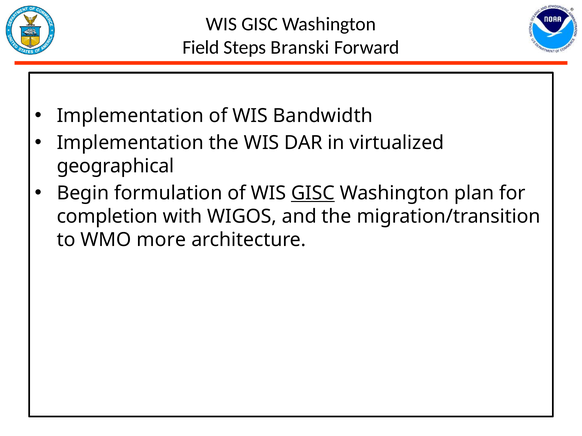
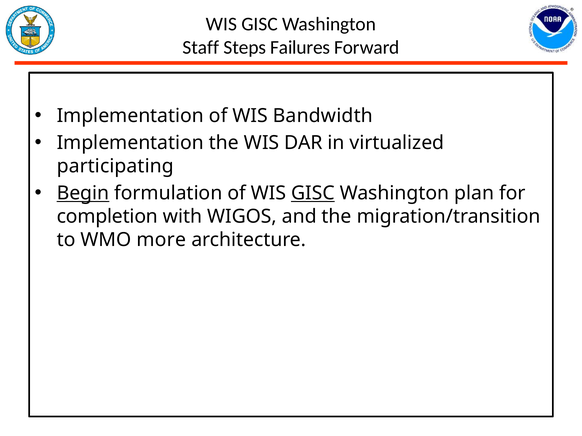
Field: Field -> Staff (201, 47)
Branski: Branski -> Failures (300, 47)
geographical: geographical -> participating (115, 166)
Begin underline: none -> present (83, 193)
